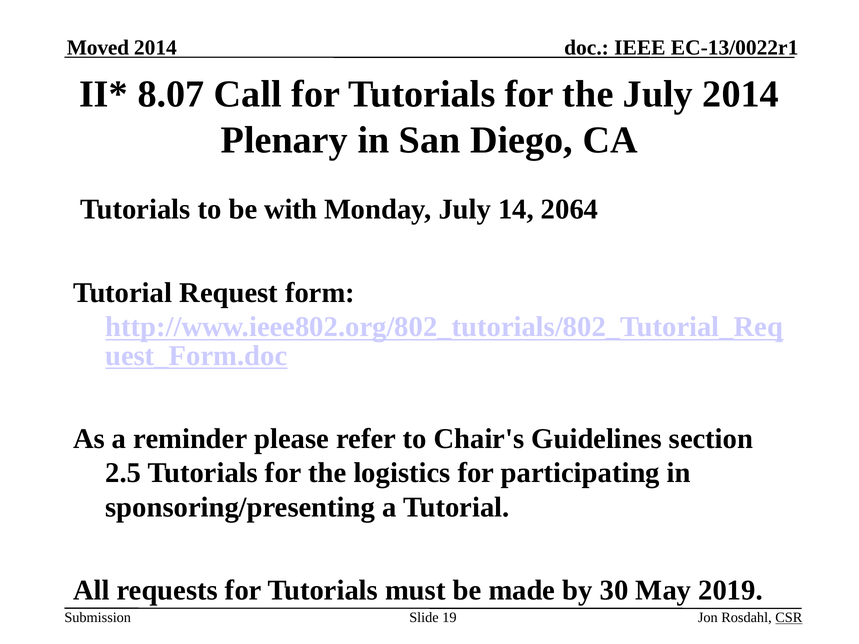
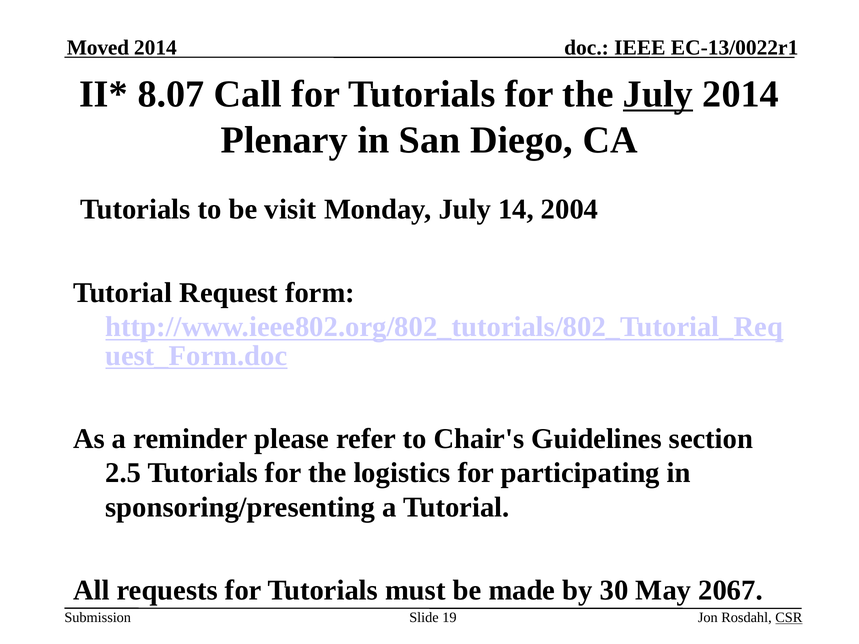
July underline: none -> present (658, 94)
with: with -> visit (290, 210)
2064: 2064 -> 2004 (570, 210)
2019: 2019 -> 2067 (731, 591)
